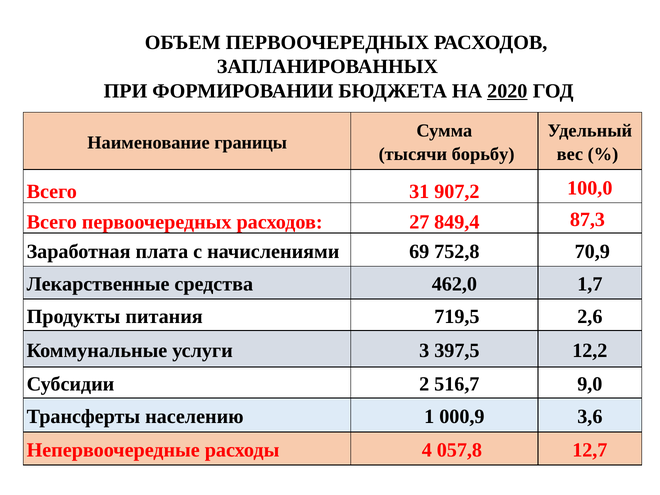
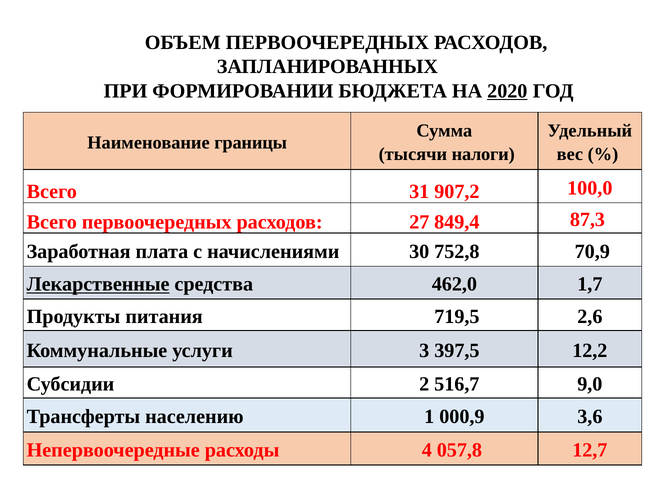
борьбу: борьбу -> налоги (483, 154)
69: 69 -> 30 (419, 251)
Лекарственные underline: none -> present (98, 284)
